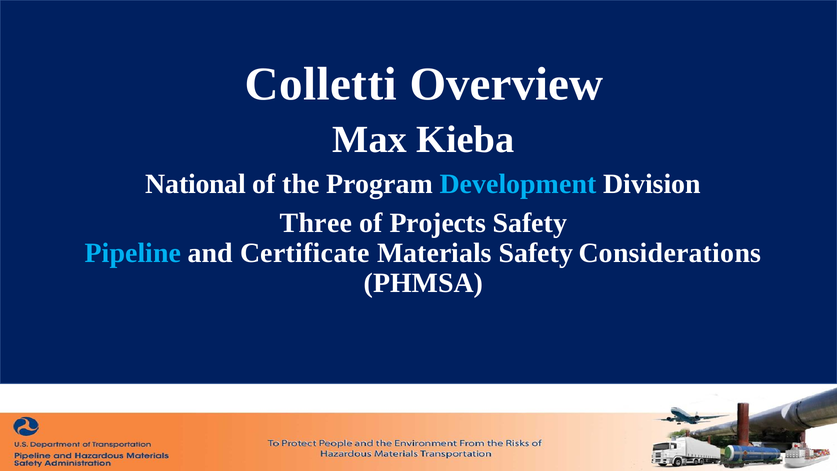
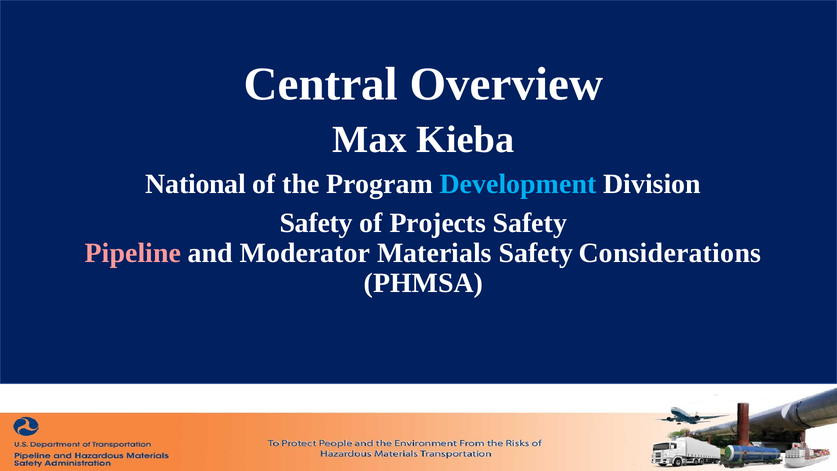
Colletti: Colletti -> Central (321, 84)
Three: Three -> Safety (316, 223)
Pipeline colour: light blue -> pink (133, 253)
Certificate: Certificate -> Moderator (305, 253)
